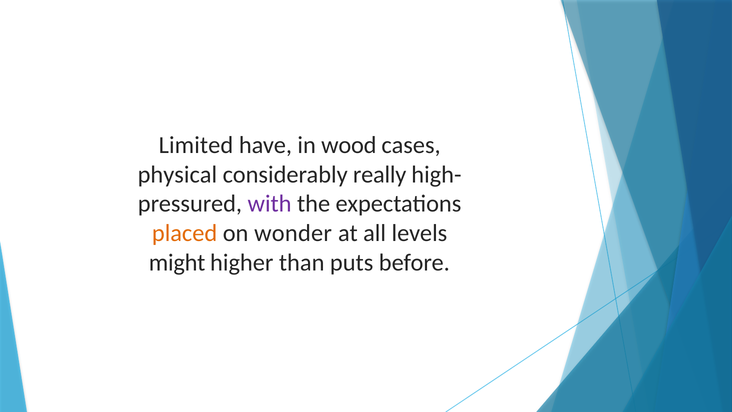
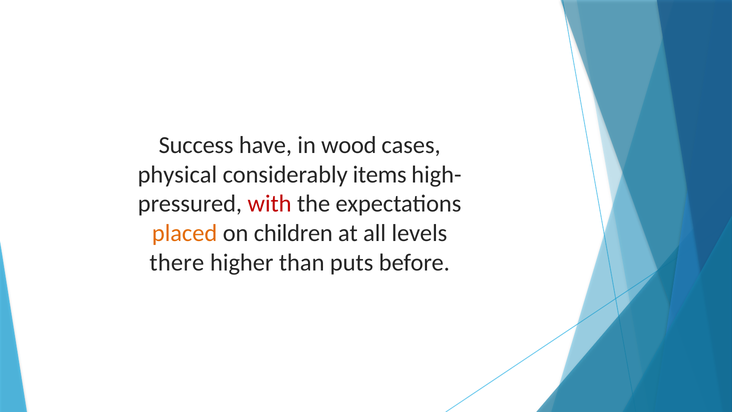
Limited: Limited -> Success (196, 145)
really: really -> items (380, 174)
with colour: purple -> red (270, 204)
wonder: wonder -> children (293, 233)
might: might -> there (177, 262)
